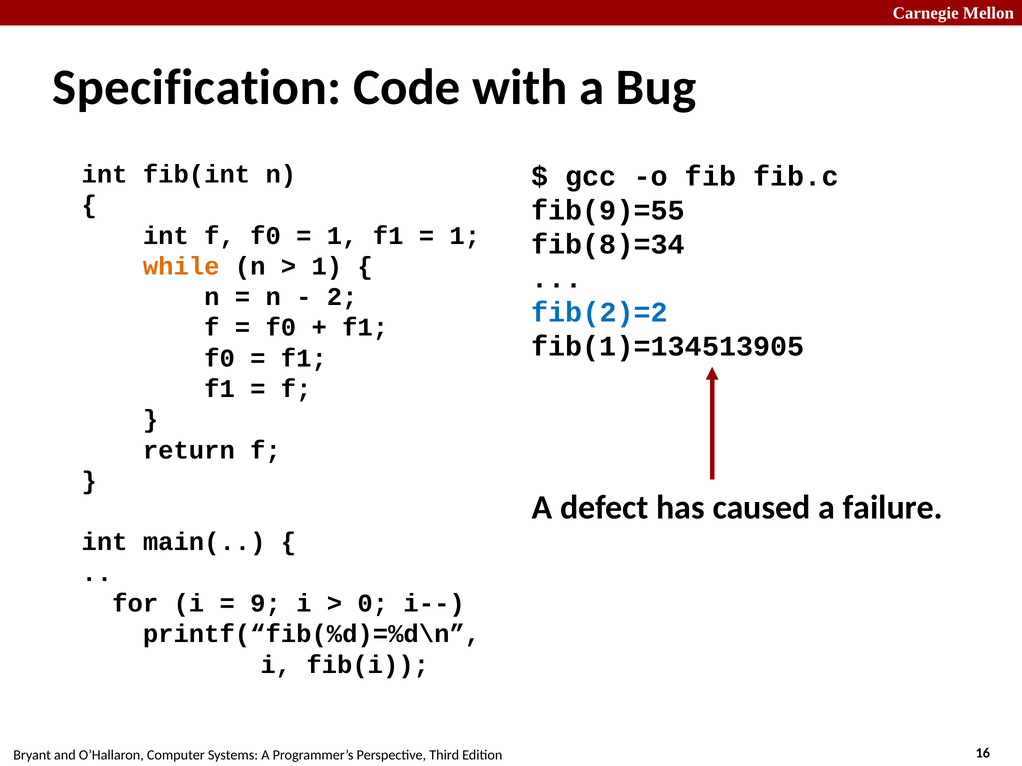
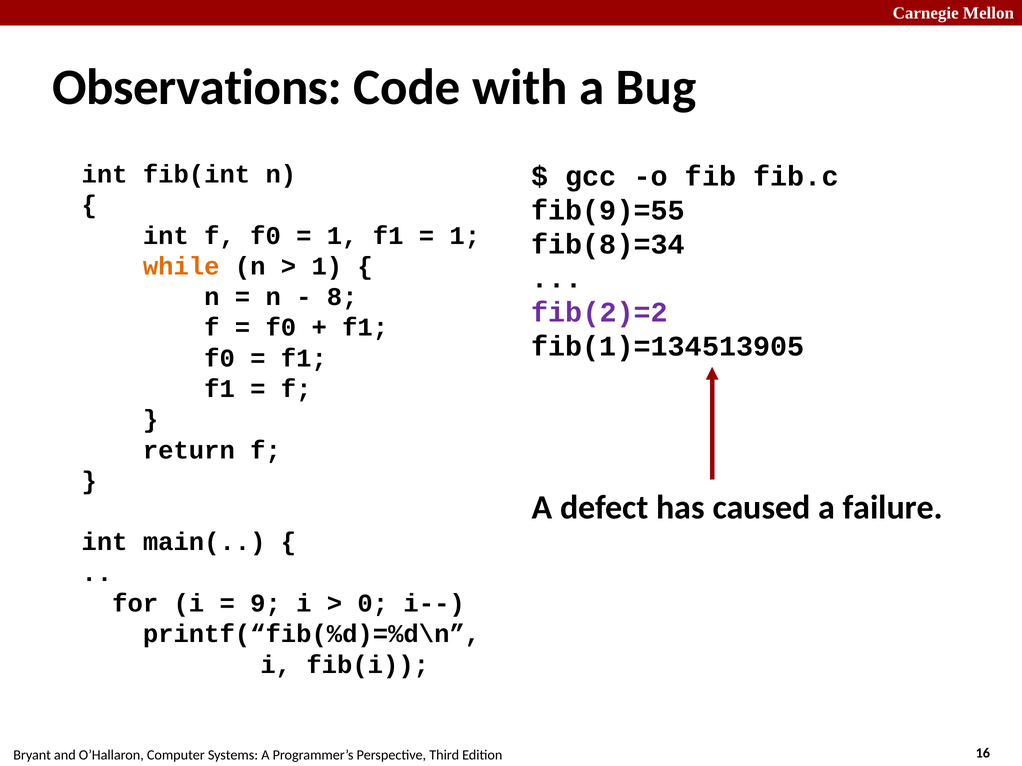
Specification: Specification -> Observations (197, 88)
2: 2 -> 8 (342, 297)
fib(2)=2 colour: blue -> purple (600, 313)
